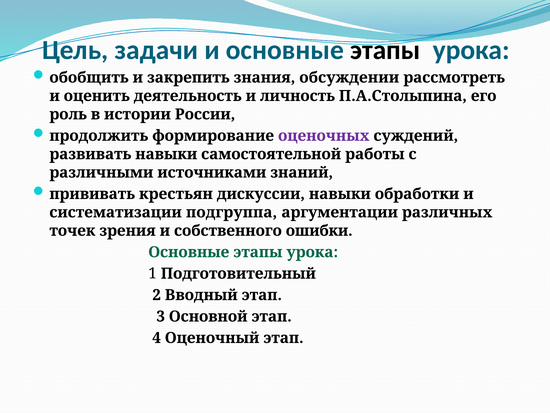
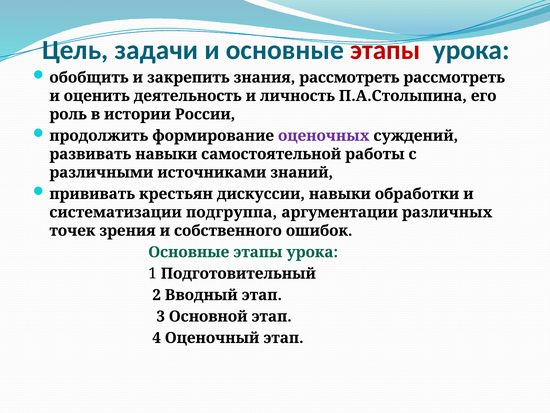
этапы colour: black -> red (385, 50)
знания обсуждении: обсуждении -> рассмотреть (349, 77)
ошибки: ошибки -> ошибок (319, 230)
